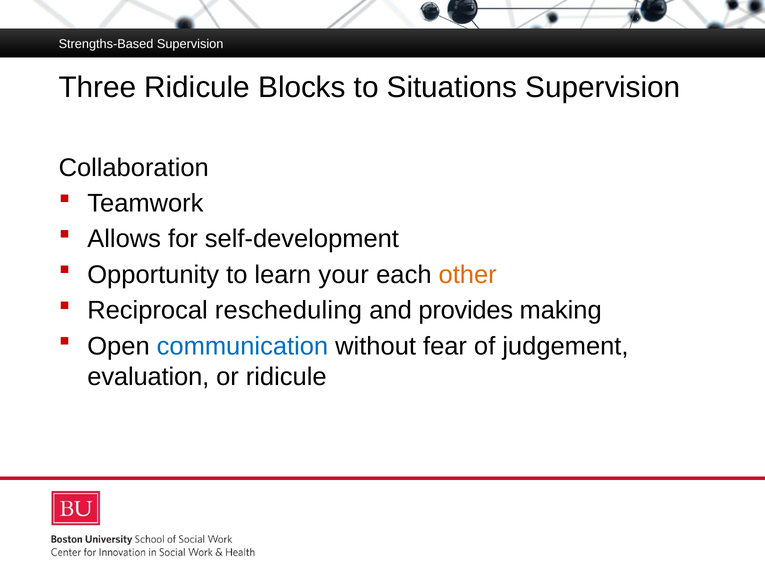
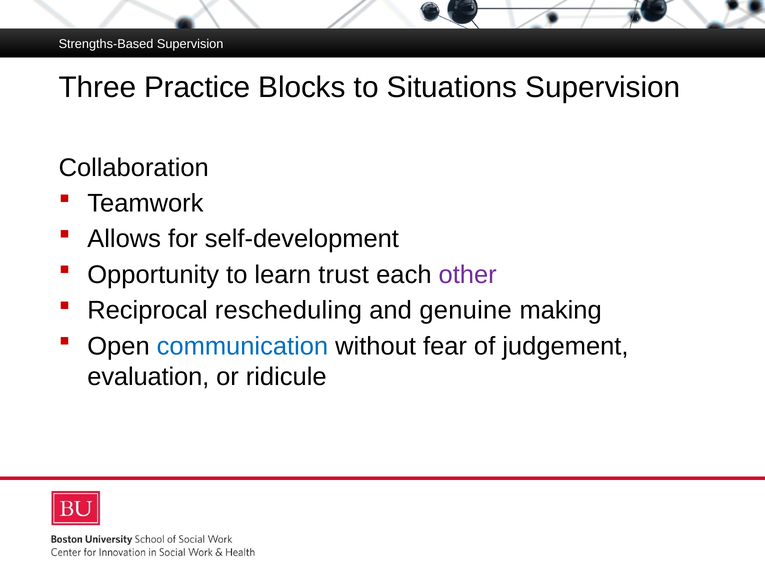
Three Ridicule: Ridicule -> Practice (197, 88)
your: your -> trust (344, 275)
other colour: orange -> purple (468, 275)
provides: provides -> genuine (466, 310)
